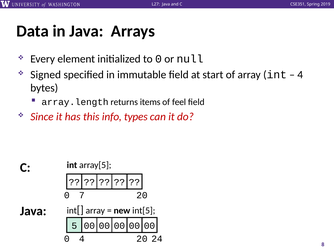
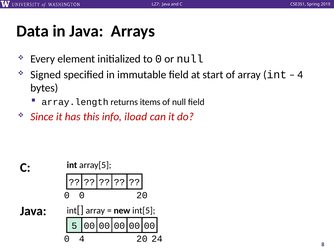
of feel: feel -> null (179, 102)
types: types -> iload (136, 116)
0 7: 7 -> 0 (82, 195)
